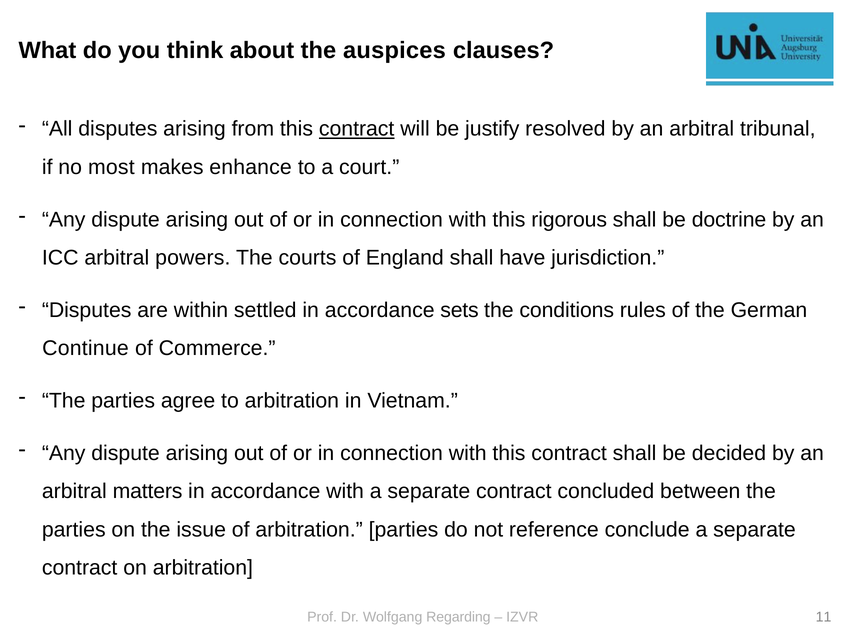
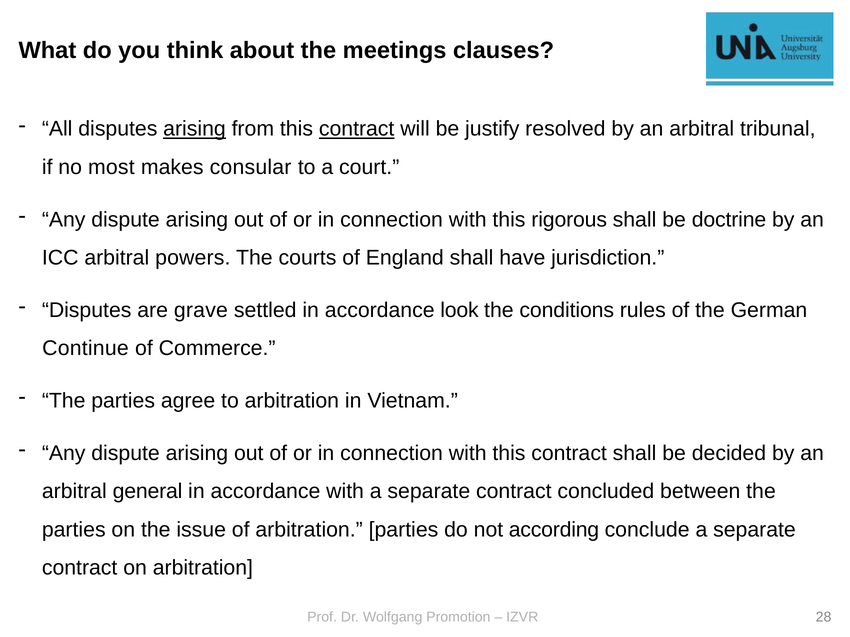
auspices: auspices -> meetings (395, 50)
arising underline: none -> present (195, 129)
enhance: enhance -> consular (251, 167)
within: within -> grave (201, 310)
sets: sets -> look (459, 310)
matters: matters -> general (148, 492)
reference: reference -> according (554, 530)
Regarding: Regarding -> Promotion (458, 618)
11: 11 -> 28 (824, 618)
